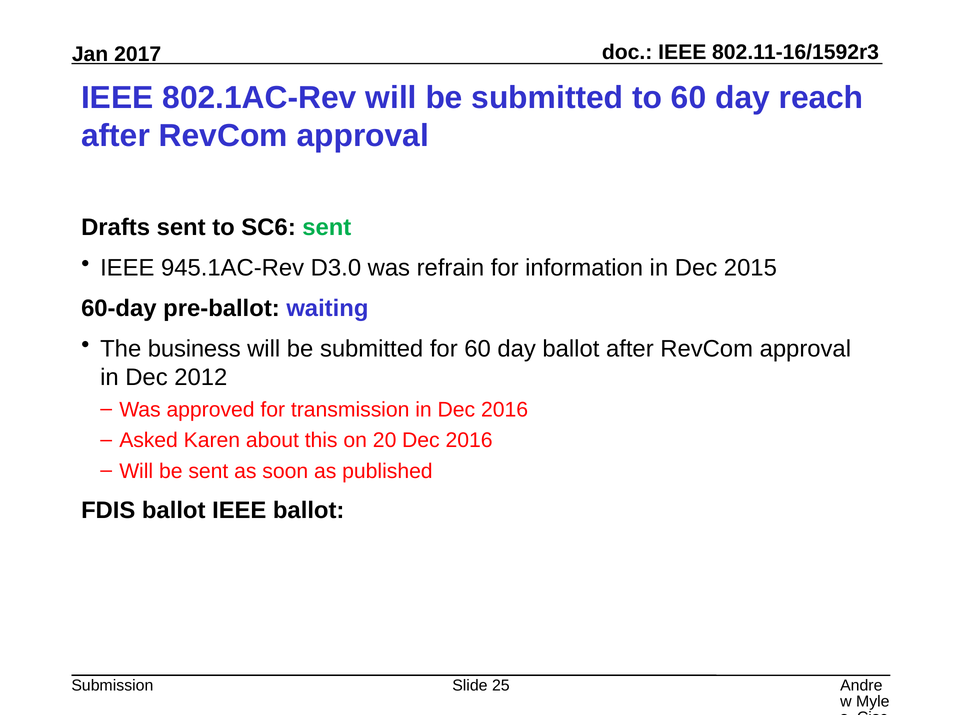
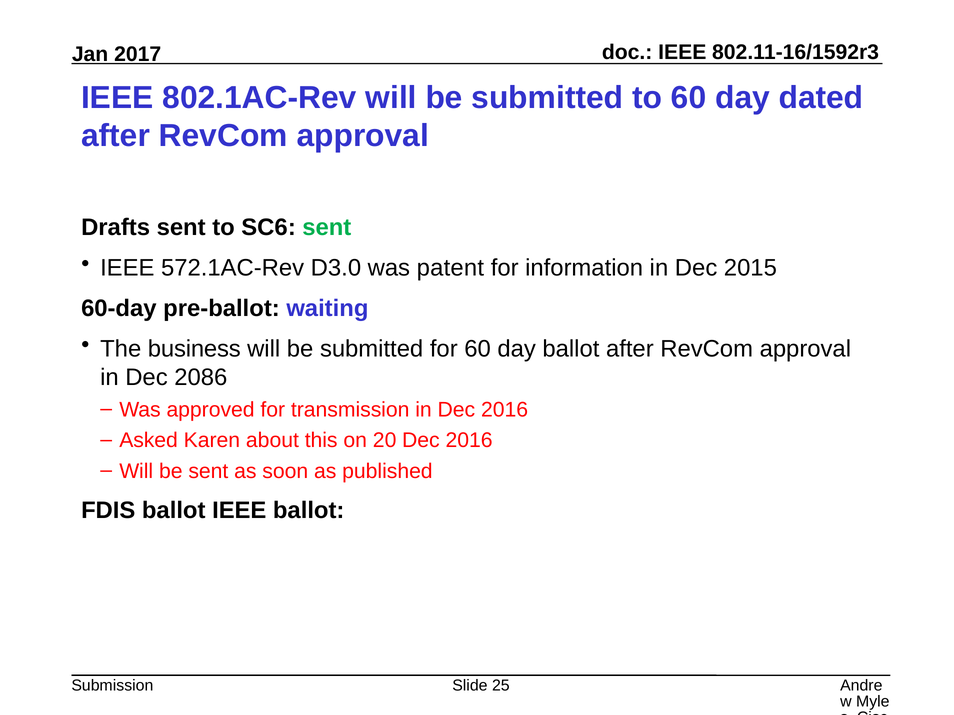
reach: reach -> dated (821, 98)
945.1AC-Rev: 945.1AC-Rev -> 572.1AC-Rev (233, 268)
refrain: refrain -> patent (450, 268)
2012: 2012 -> 2086 (201, 378)
